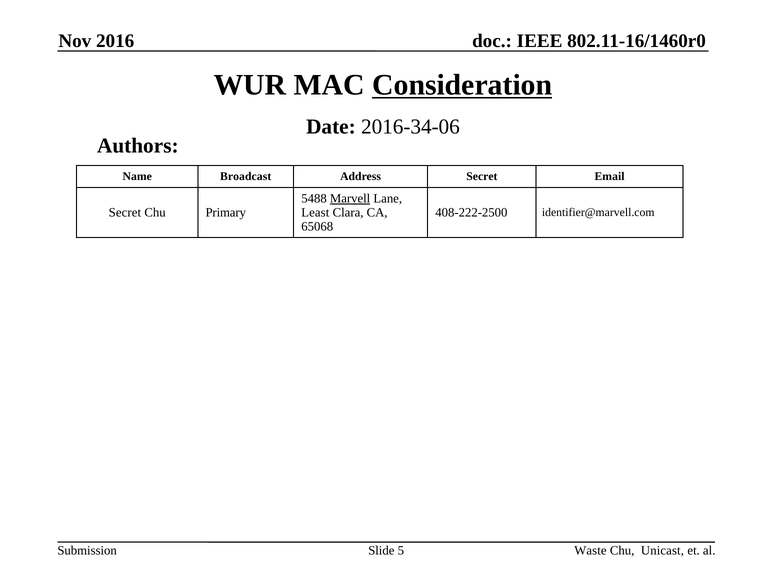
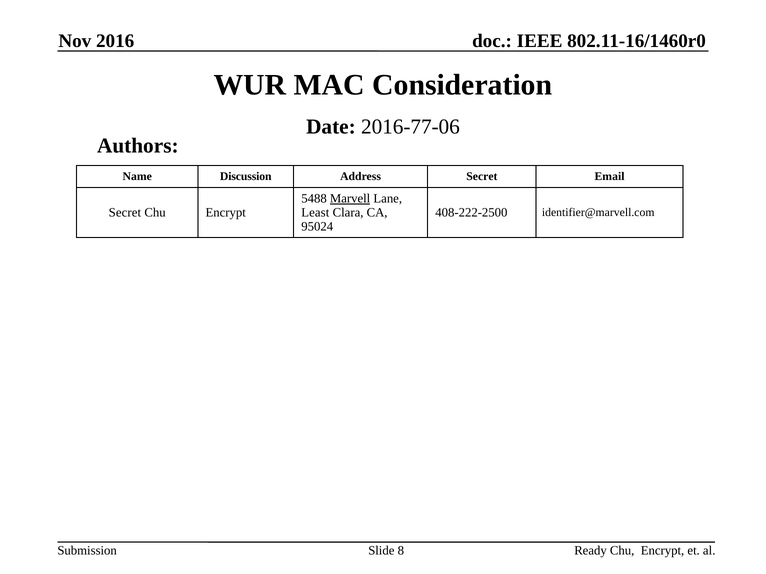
Consideration underline: present -> none (462, 85)
2016-34-06: 2016-34-06 -> 2016-77-06 (410, 127)
Broadcast: Broadcast -> Discussion (246, 177)
Primary: Primary -> Encrypt (226, 213)
65068: 65068 -> 95024 (317, 227)
5: 5 -> 8 (401, 551)
Waste: Waste -> Ready (591, 551)
Unicast: Unicast -> Encrypt (663, 551)
